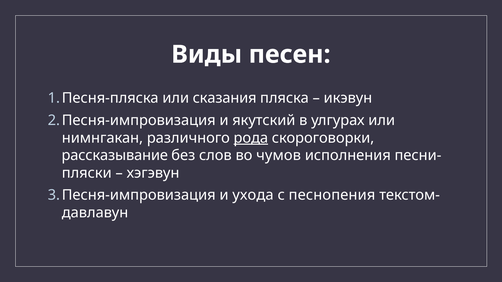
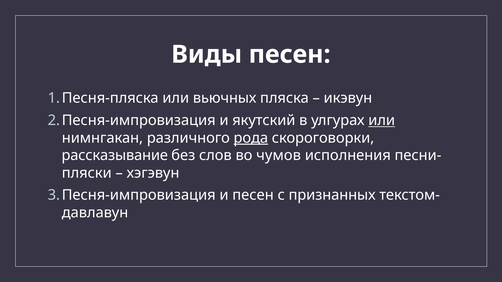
сказания: сказания -> вьючных (225, 98)
или underline: none -> present (382, 121)
и ухода: ухода -> песен (253, 195)
песнопения: песнопения -> признанных (332, 195)
